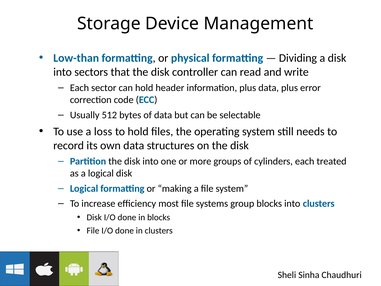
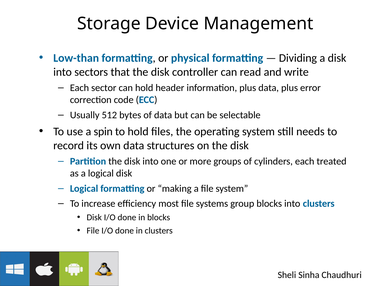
loss: loss -> spin (103, 131)
